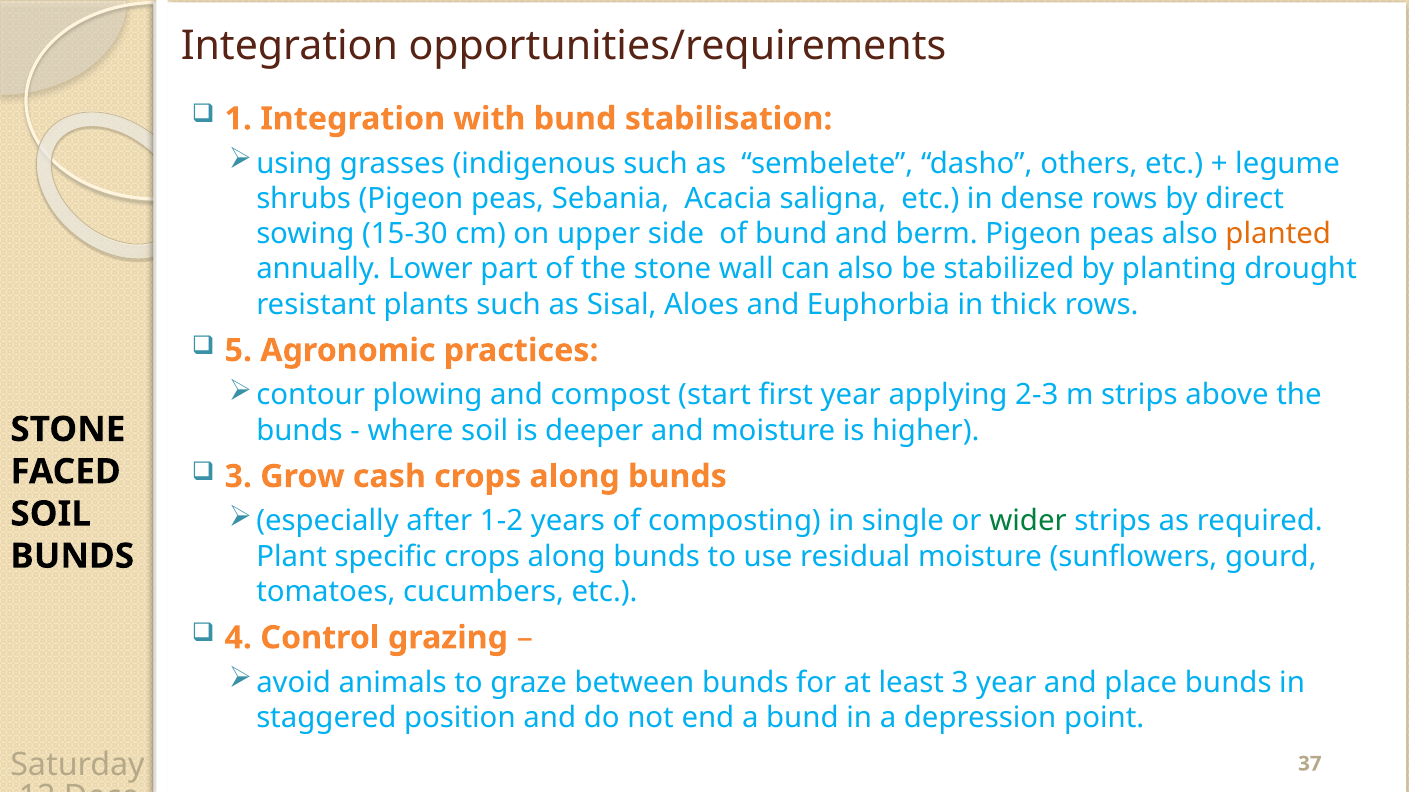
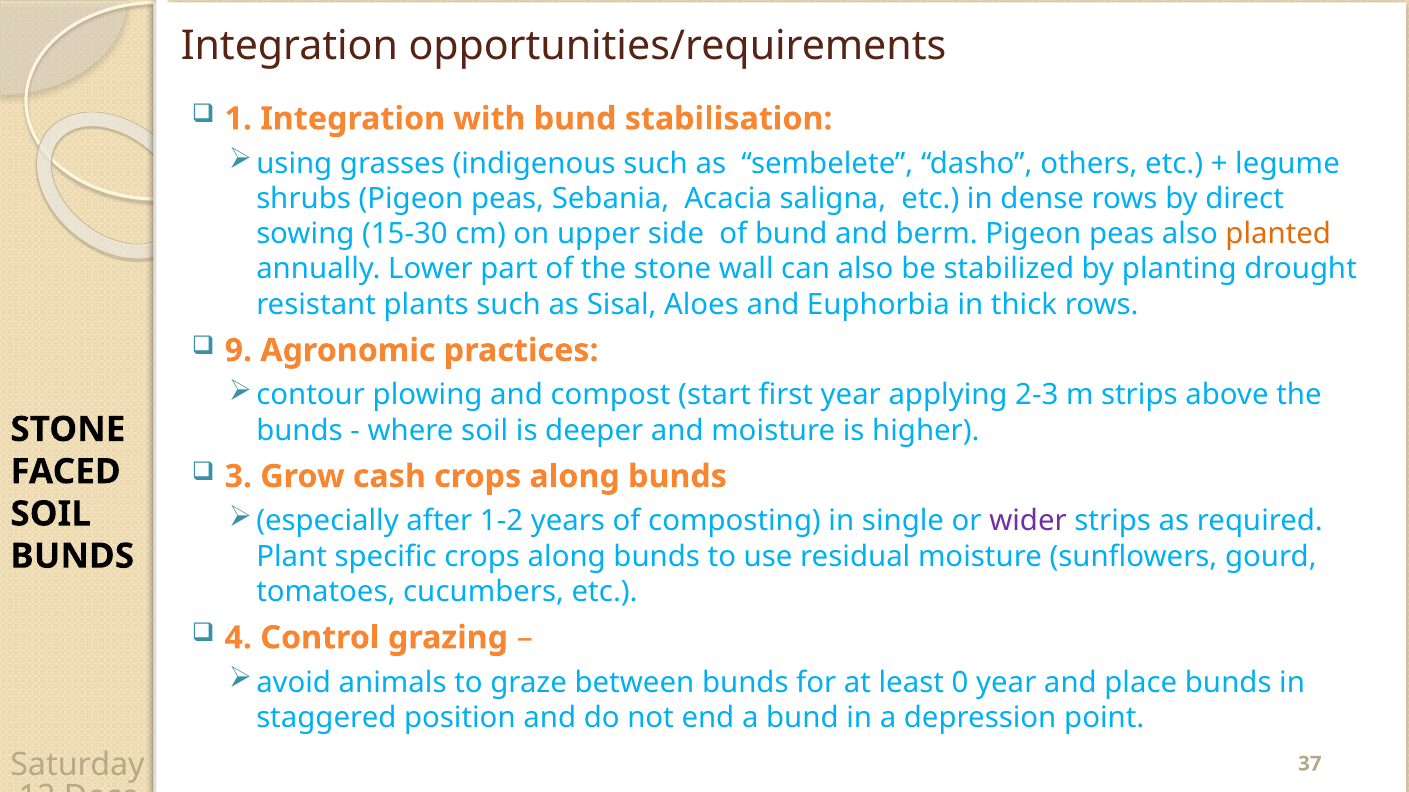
5: 5 -> 9 (238, 351)
wider colour: green -> purple (1028, 522)
least 3: 3 -> 0 (960, 683)
